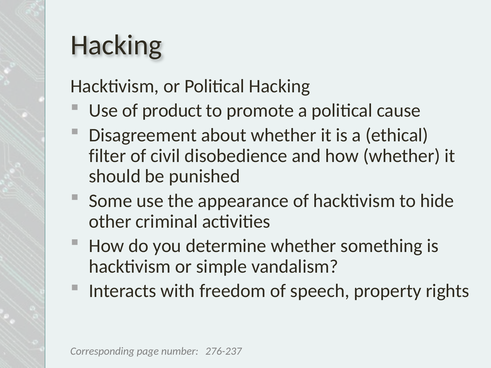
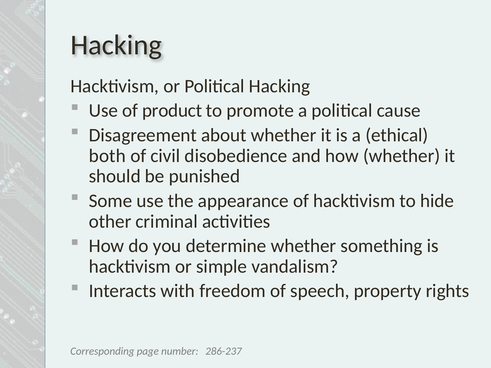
filter: filter -> both (107, 156)
276-237: 276-237 -> 286-237 (224, 352)
